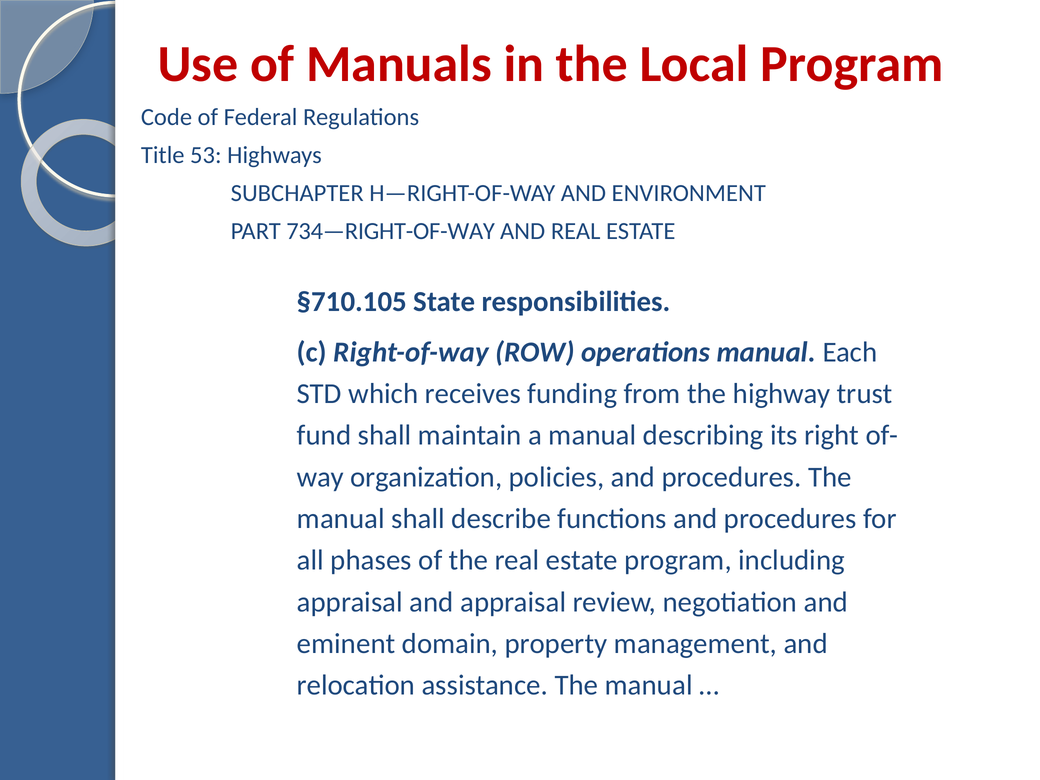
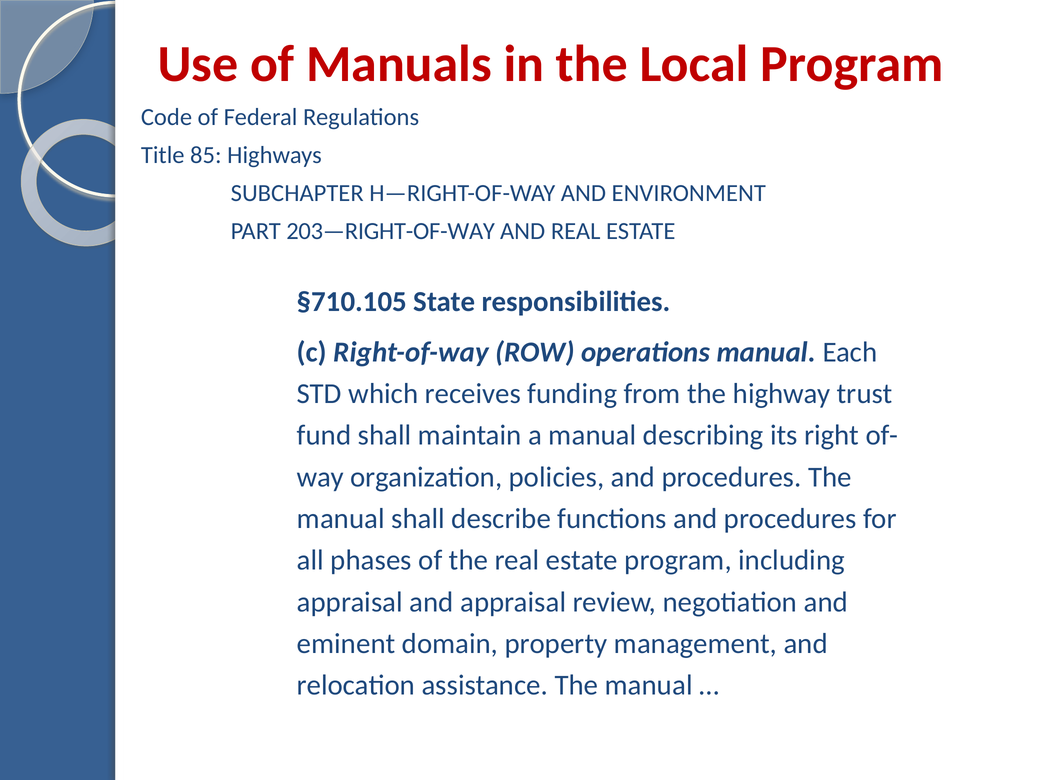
53: 53 -> 85 (206, 155)
734—RIGHT-OF-WAY: 734—RIGHT-OF-WAY -> 203—RIGHT-OF-WAY (391, 231)
